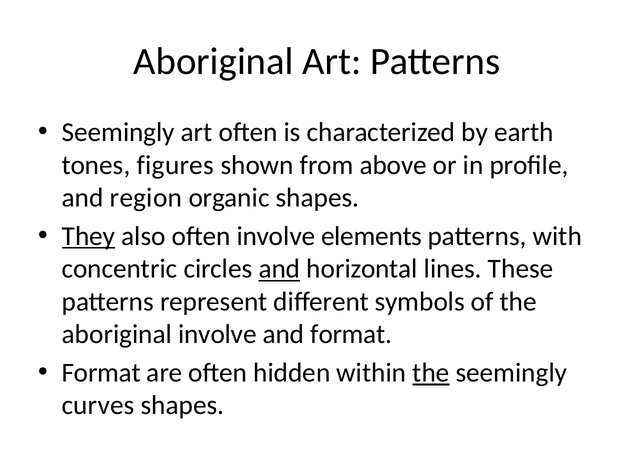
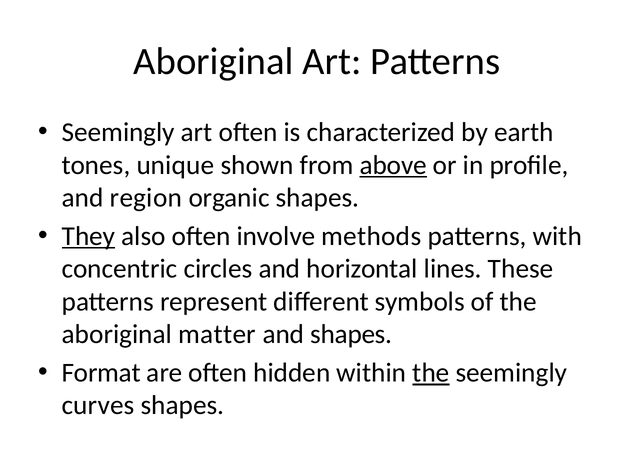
figures: figures -> unique (175, 165)
above underline: none -> present (393, 165)
elements: elements -> methods (371, 236)
and underline: present -> none (279, 269)
aboriginal involve: involve -> matter (217, 335)
and format: format -> shapes (351, 335)
